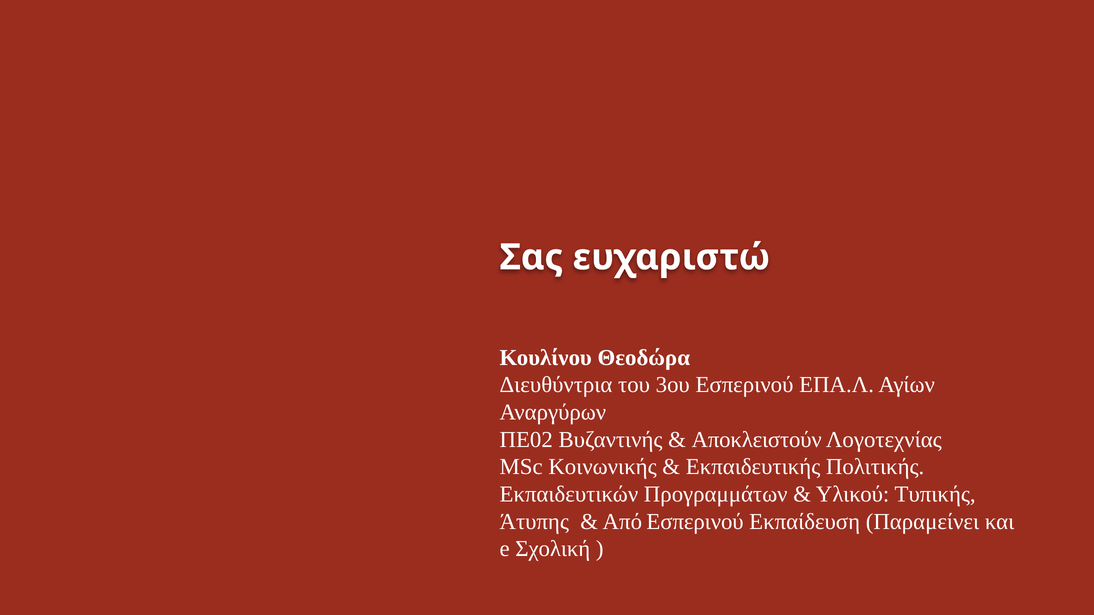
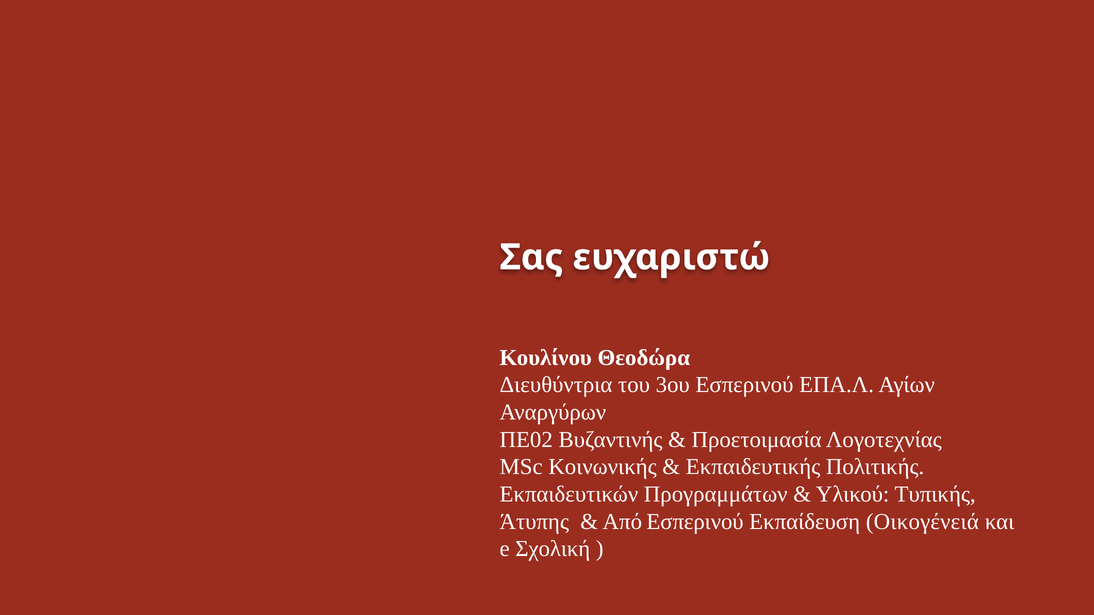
Αποκλειστούν: Αποκλειστούν -> Προετοιμασία (757, 440)
Παραμείνει: Παραμείνει -> Οικογένειά (922, 522)
